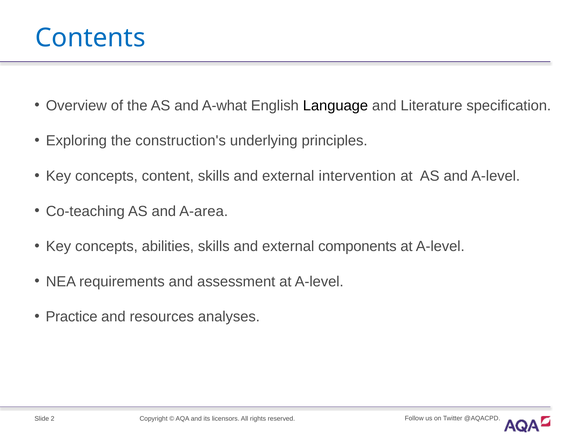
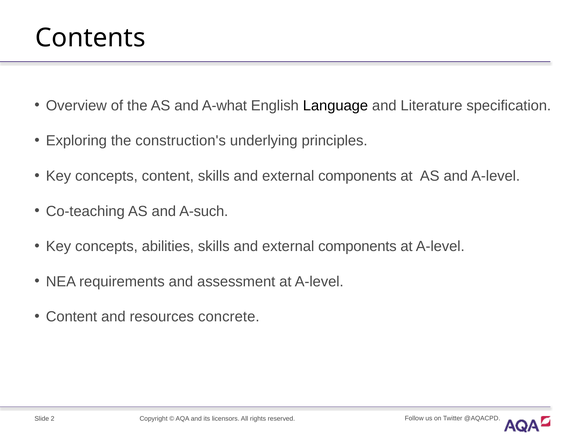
Contents colour: blue -> black (90, 38)
intervention: intervention -> components (357, 176)
A-area: A-area -> A-such (204, 211)
Practice: Practice -> Content (72, 316)
analyses: analyses -> concrete (229, 316)
